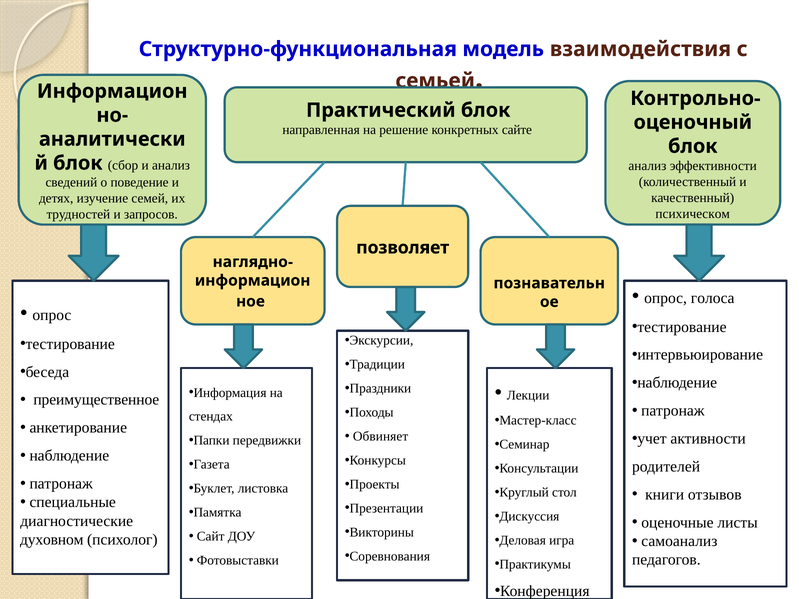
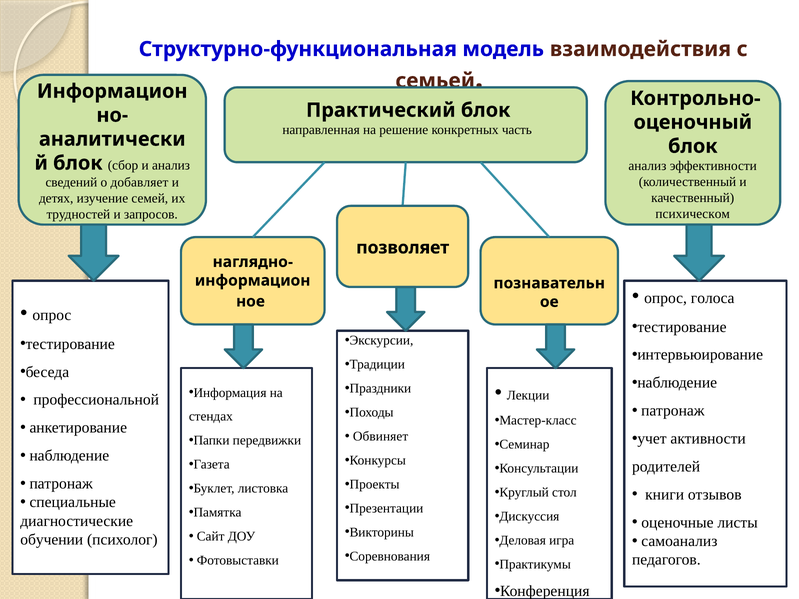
сайте: сайте -> часть (517, 130)
поведение: поведение -> добавляет (139, 183)
преимущественное: преимущественное -> профессиональной (96, 400)
духовном: духовном -> обучении (52, 540)
